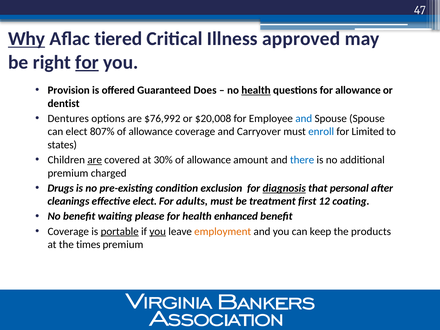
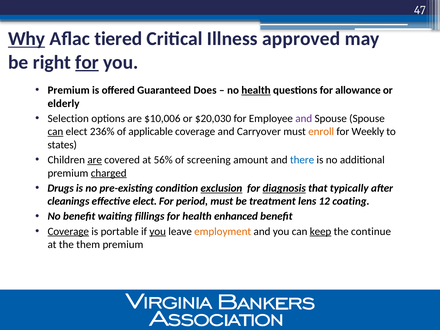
Provision: Provision -> Premium (69, 90)
dentist: dentist -> elderly (64, 103)
Dentures: Dentures -> Selection (68, 118)
$76,992: $76,992 -> $10,006 (162, 118)
$20,008: $20,008 -> $20,030 (213, 118)
and colour: blue -> purple (304, 118)
can underline: none -> present (55, 132)
807%: 807% -> 236% (102, 132)
allowance: allowance -> applicable (151, 132)
enroll colour: blue -> orange (321, 132)
Limited: Limited -> Weekly (368, 132)
30%: 30% -> 56% (163, 160)
allowance: allowance -> screening (209, 160)
charged underline: none -> present (109, 173)
exclusion underline: none -> present (221, 188)
personal: personal -> typically (349, 188)
adults: adults -> period (192, 201)
first: first -> lens (307, 201)
please: please -> fillings (150, 216)
Coverage underline: none -> present (68, 231)
portable underline: present -> none (120, 231)
keep underline: none -> present (321, 231)
products: products -> continue (371, 231)
times: times -> them (88, 245)
